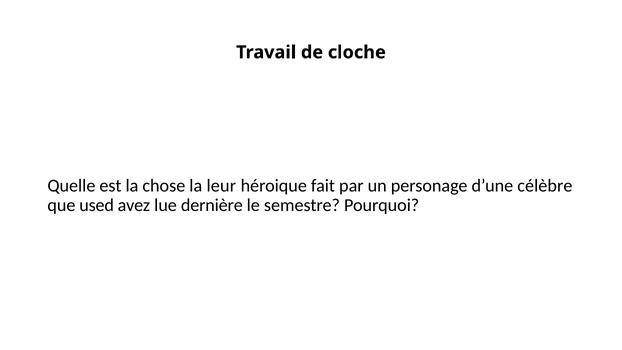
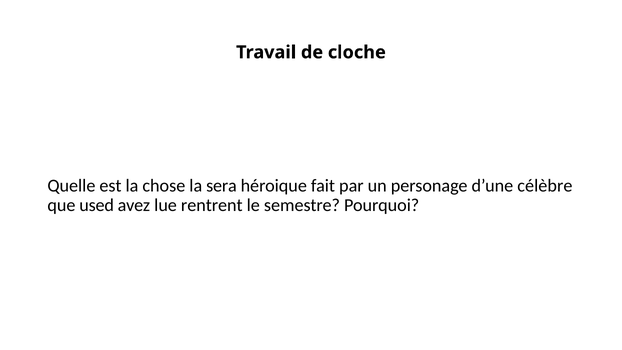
leur: leur -> sera (221, 186)
dernière: dernière -> rentrent (212, 205)
